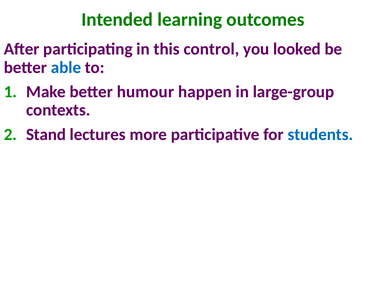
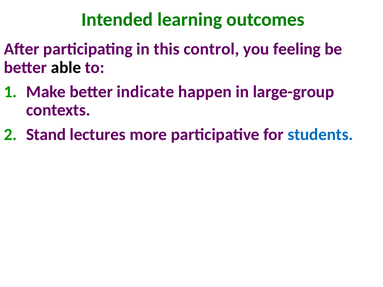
looked: looked -> feeling (297, 49)
able colour: blue -> black (66, 67)
humour: humour -> indicate (145, 92)
